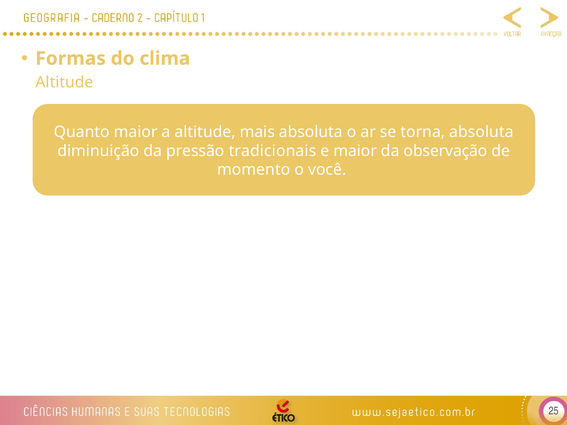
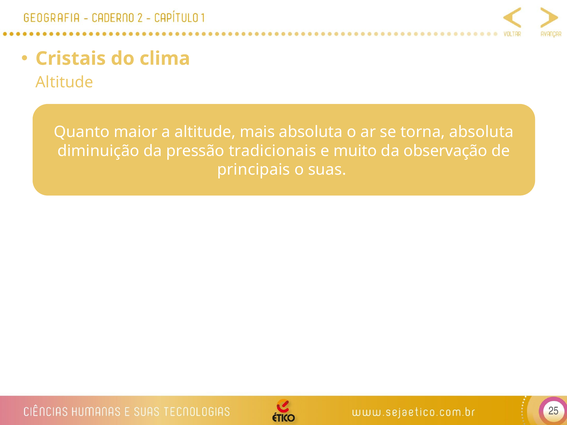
Formas: Formas -> Cristais (71, 59)
e maior: maior -> muito (355, 151)
momento: momento -> principais (254, 170)
você: você -> suas (327, 170)
